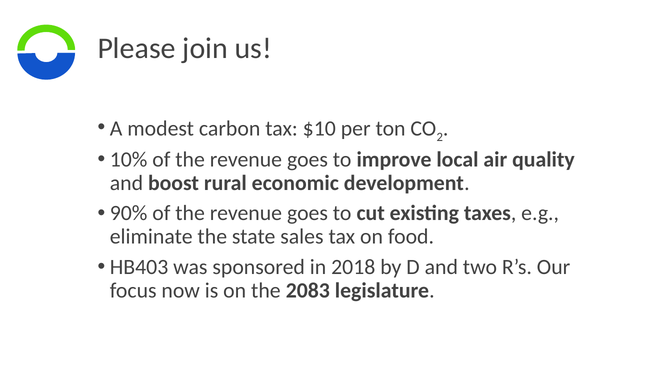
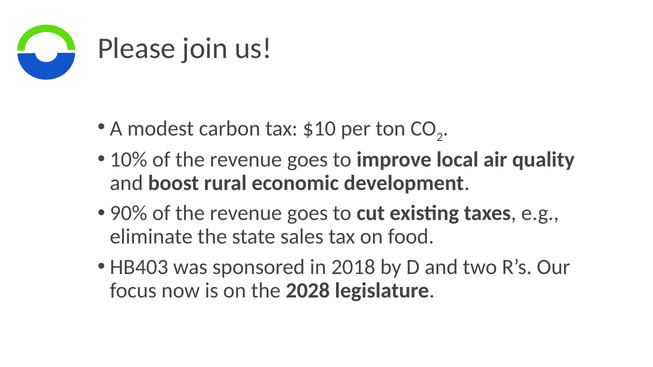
2083: 2083 -> 2028 (308, 291)
